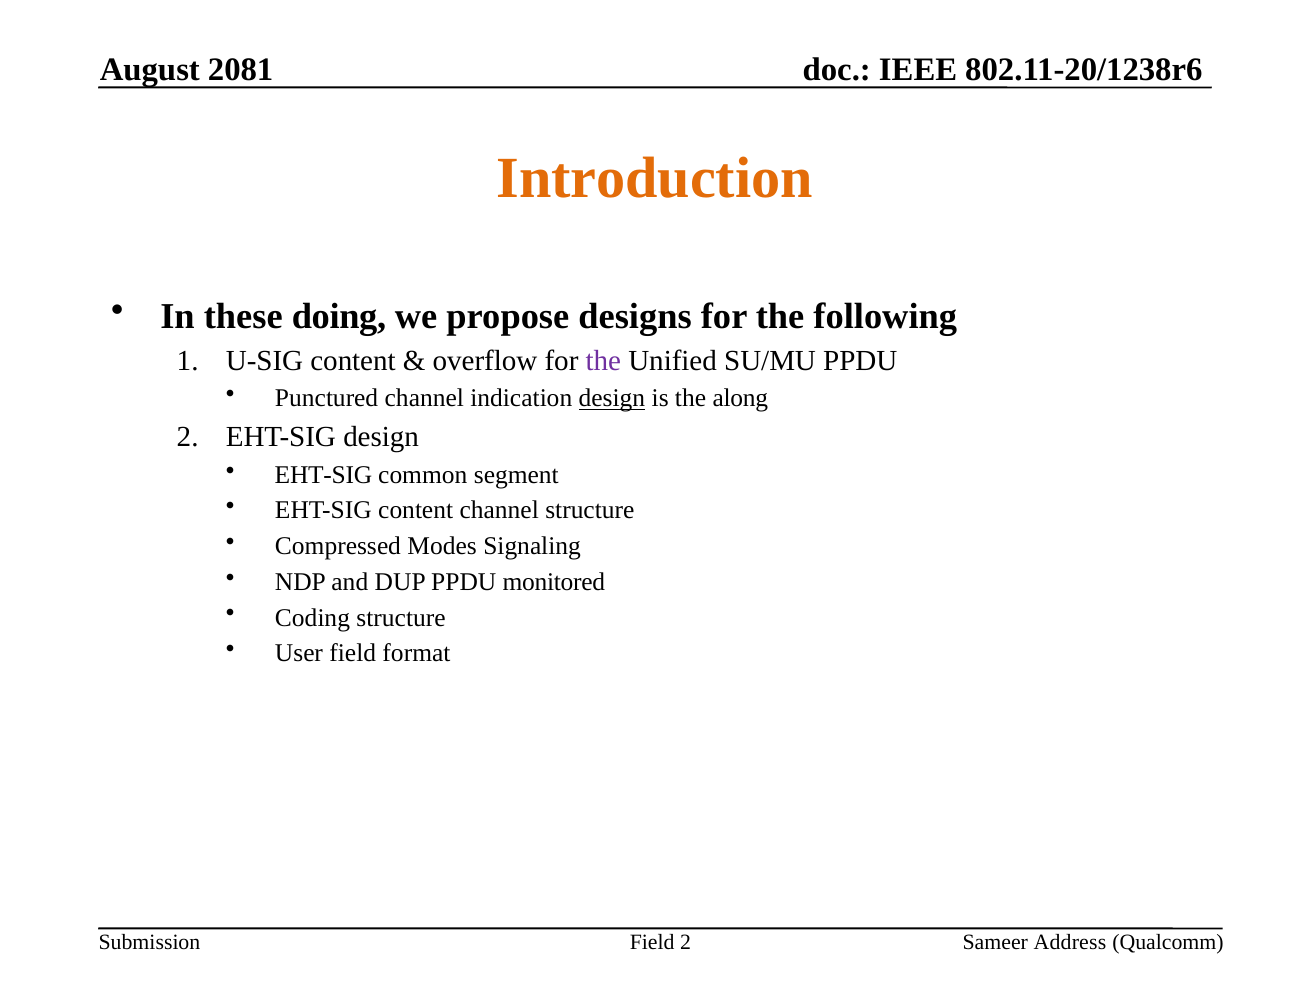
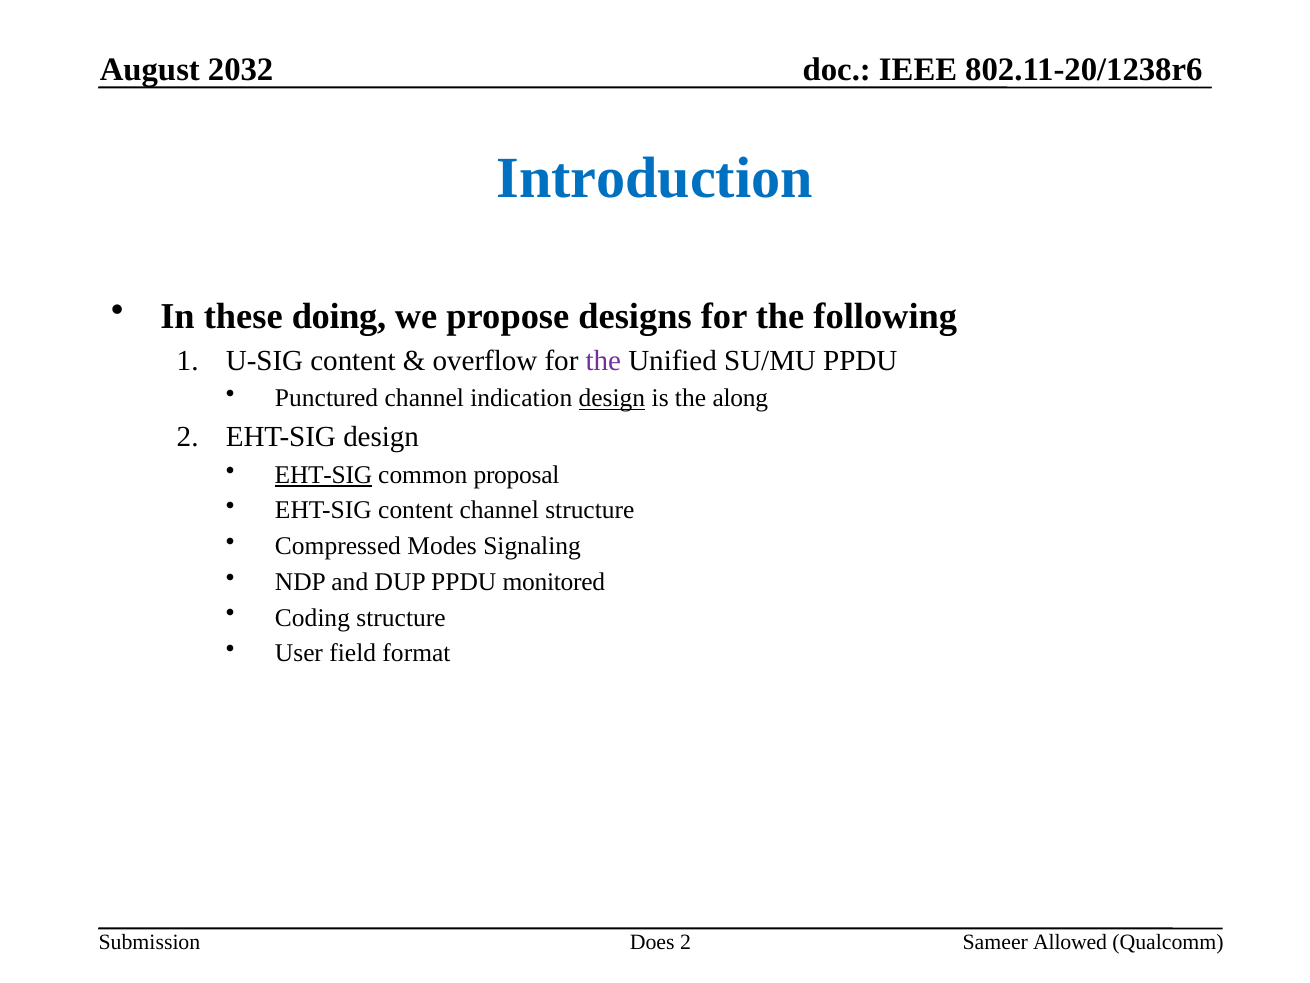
2081: 2081 -> 2032 (241, 70)
Introduction colour: orange -> blue (655, 179)
EHT-SIG underline: none -> present (323, 475)
segment: segment -> proposal (516, 475)
Field: Field -> Does (652, 942)
Address: Address -> Allowed (1070, 942)
